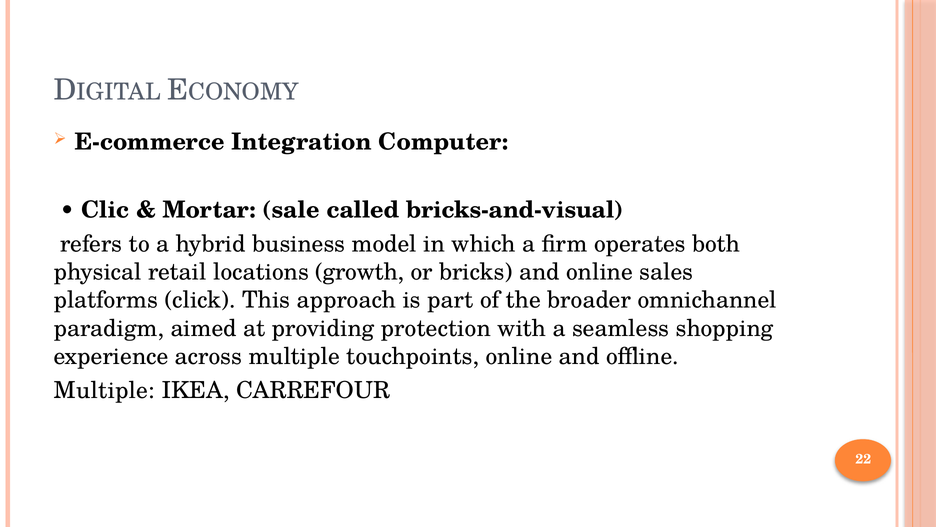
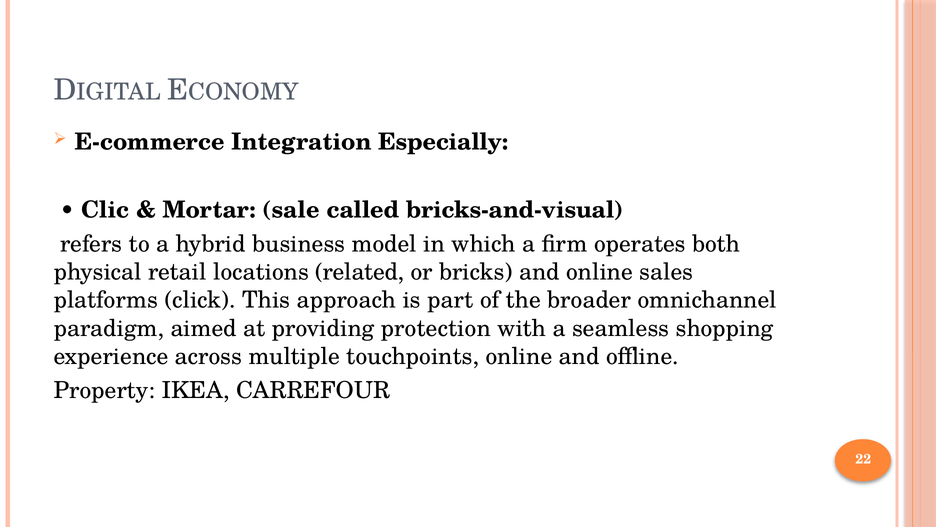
Computer: Computer -> Especially (443, 142)
growth: growth -> related (360, 272)
Multiple: Multiple -> Property (104, 390)
